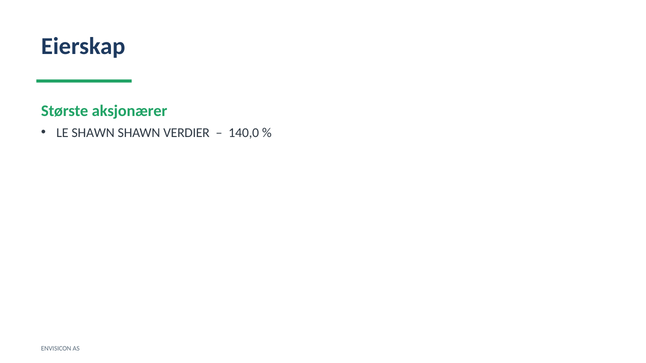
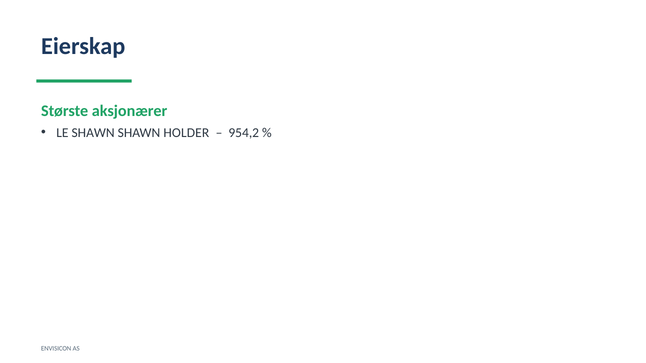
VERDIER: VERDIER -> HOLDER (186, 133)
140,0: 140,0 -> 954,2 (244, 133)
